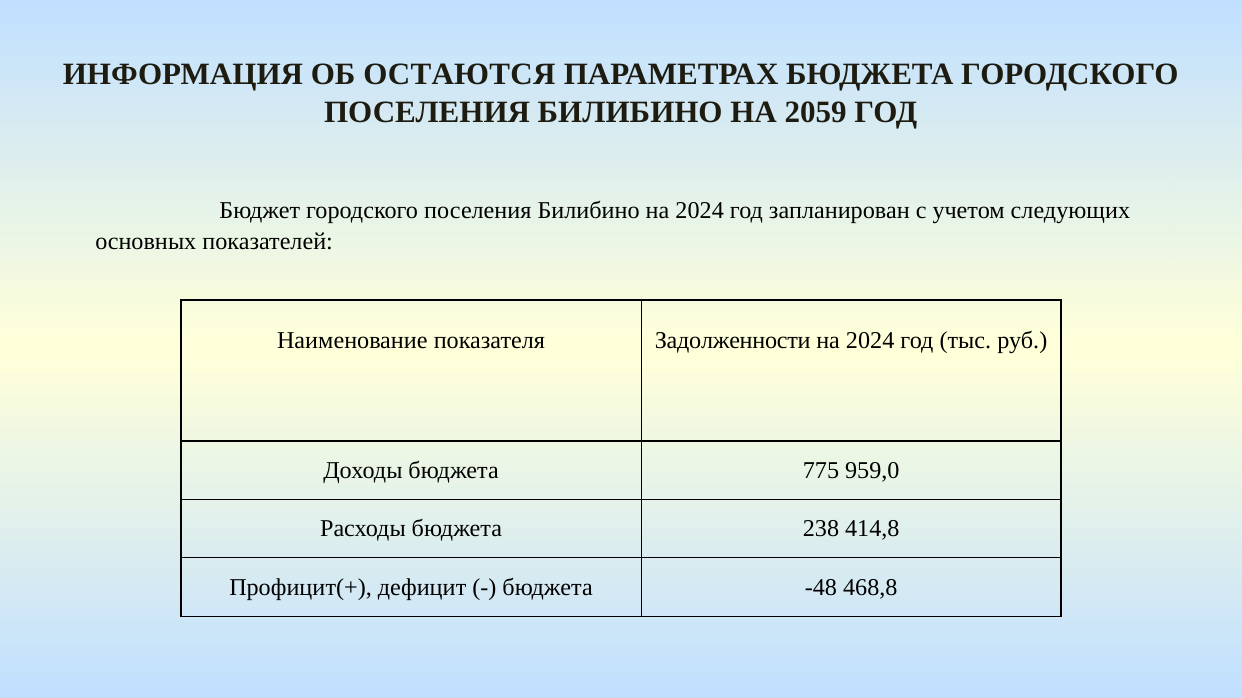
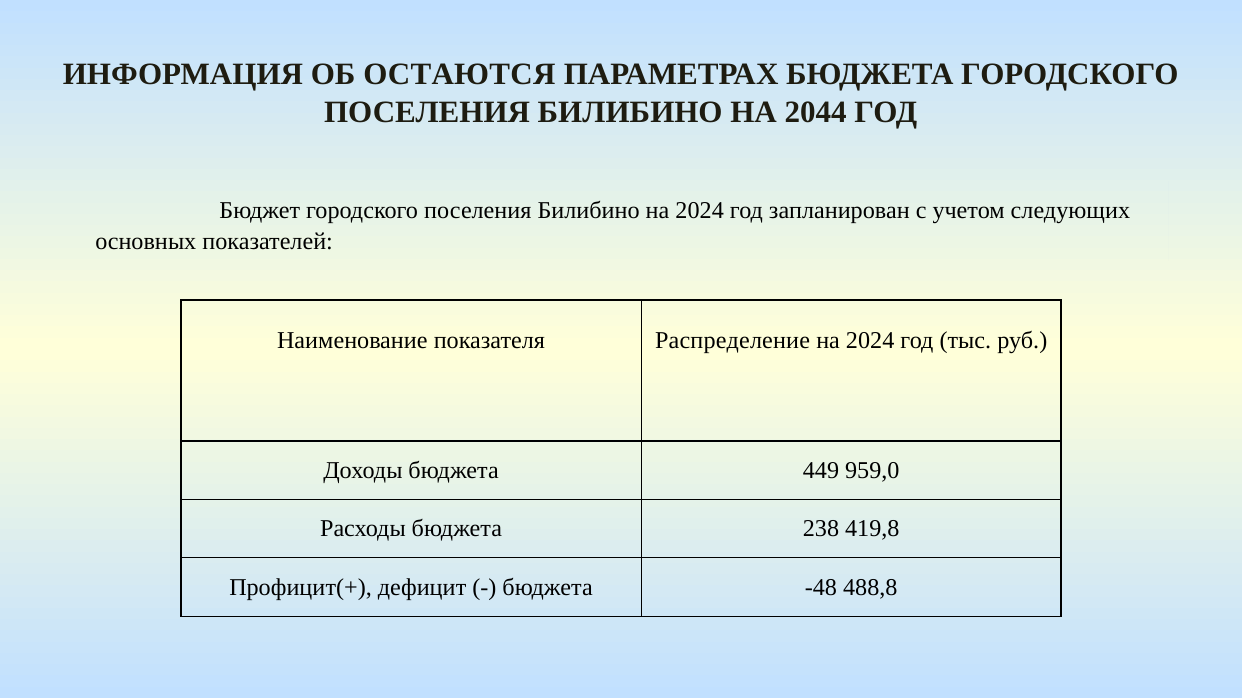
2059: 2059 -> 2044 (816, 112)
Задолженности: Задолженности -> Распределение (733, 341)
775: 775 -> 449 (821, 471)
414,8: 414,8 -> 419,8 (872, 529)
468,8: 468,8 -> 488,8 (870, 588)
